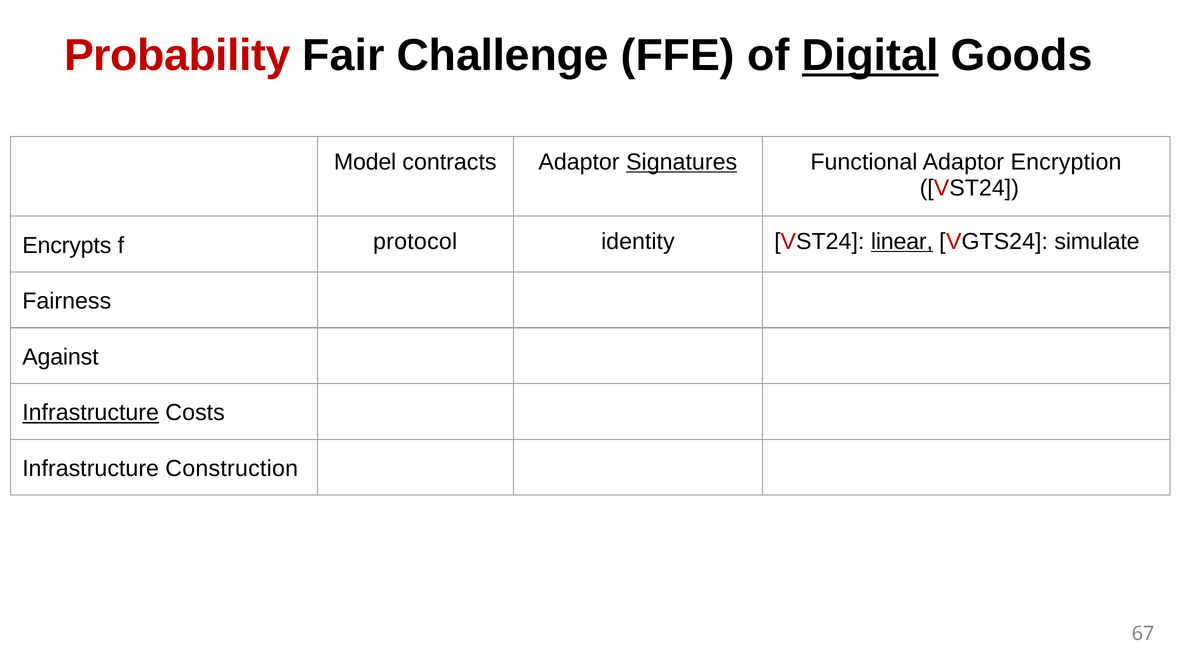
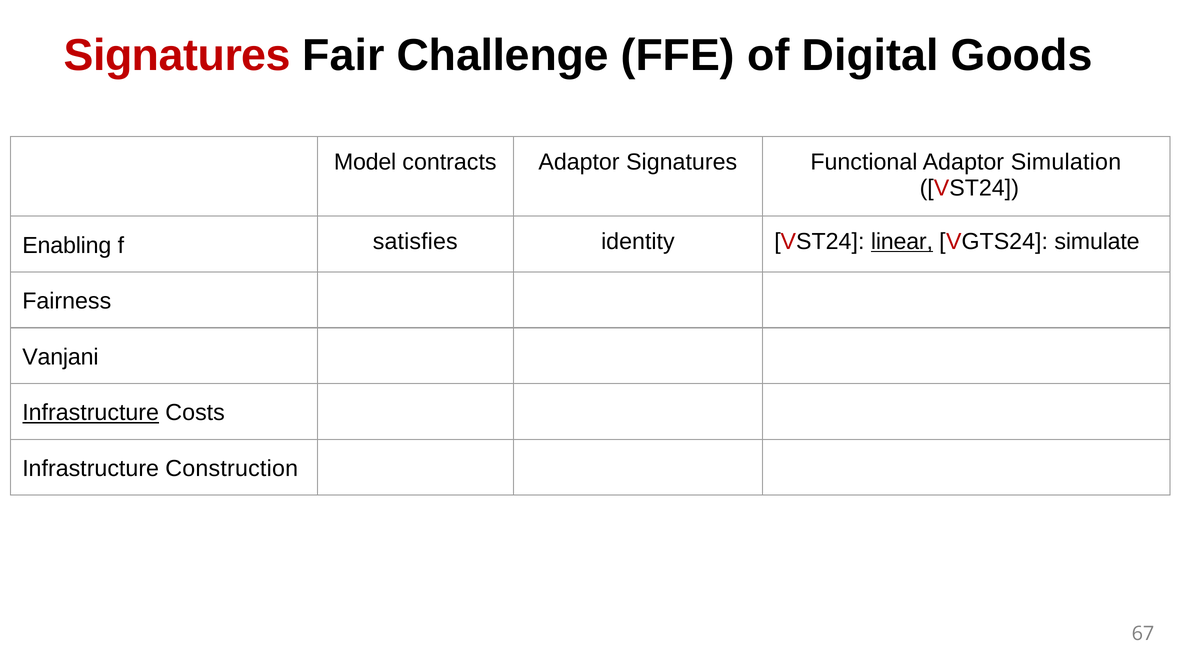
Probability: Probability -> Signatures (177, 56)
Digital underline: present -> none (870, 56)
Signatures underline: present -> none (682, 162)
Encryption: Encryption -> Simulation (1066, 162)
Encrypts: Encrypts -> Enabling (67, 245)
protocol: protocol -> satisfies (415, 242)
Against: Against -> Vanjani (60, 357)
